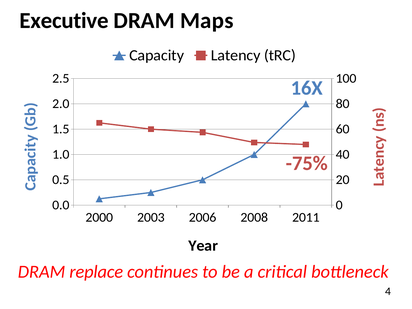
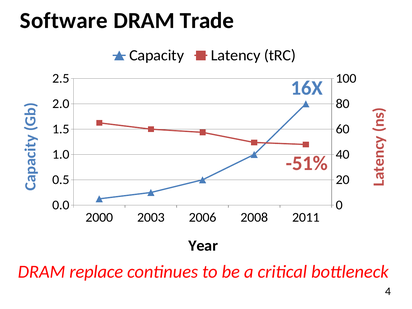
Executive: Executive -> Software (64, 20)
Maps: Maps -> Trade (207, 20)
-75%: -75% -> -51% (307, 163)
